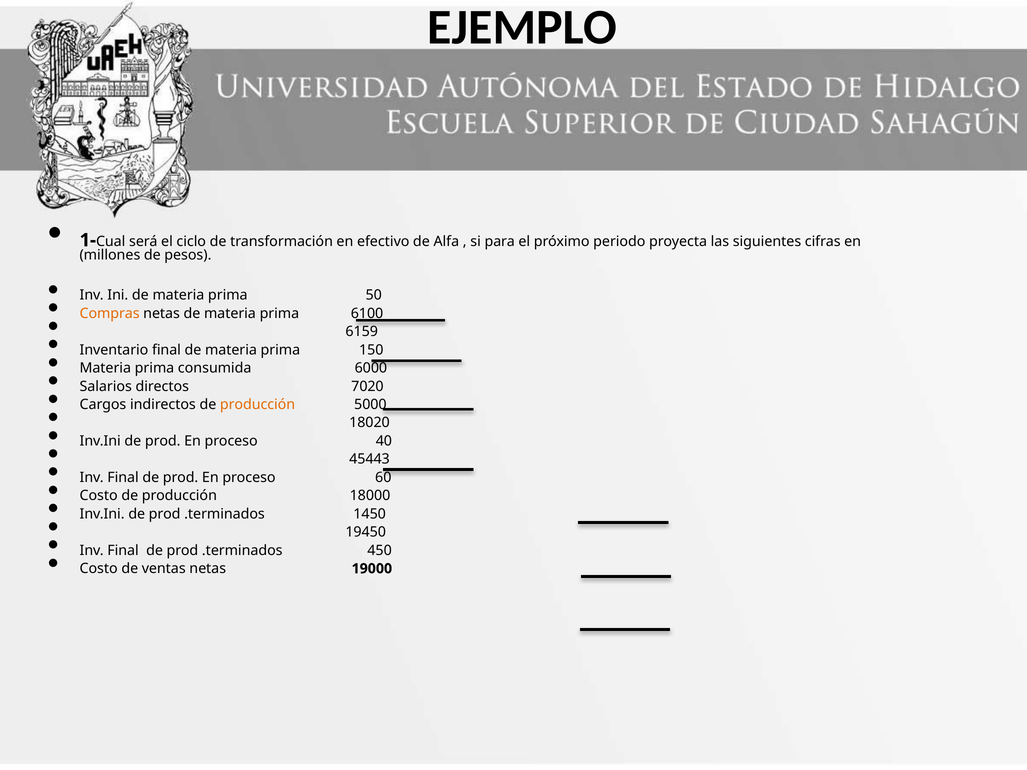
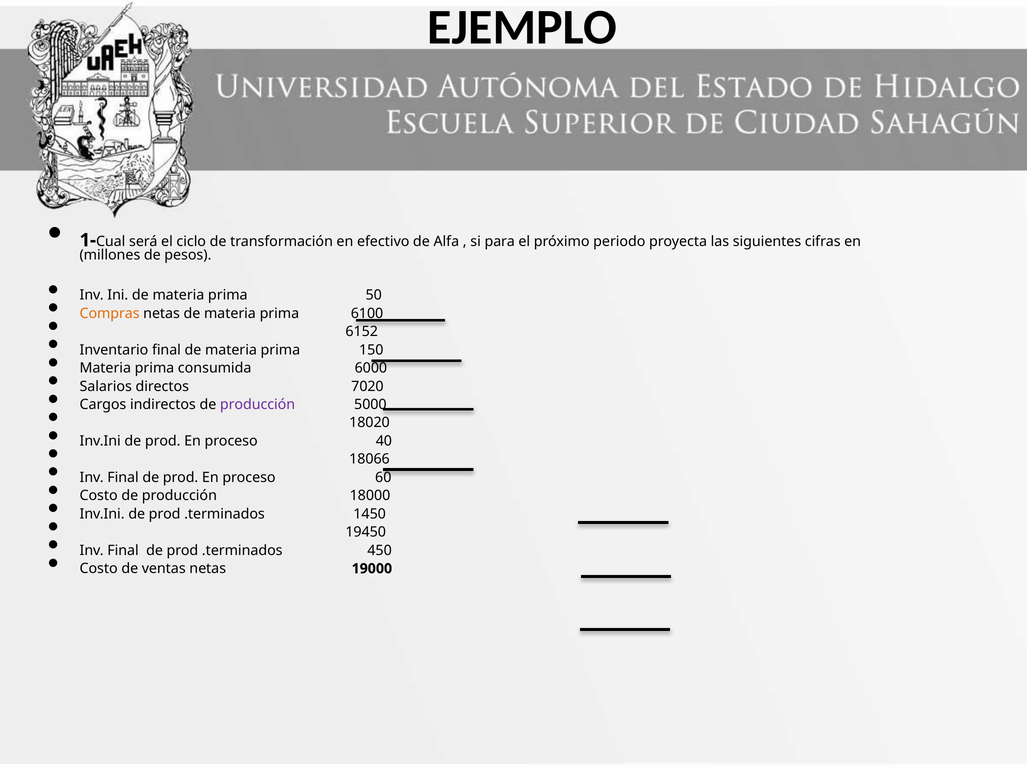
6159: 6159 -> 6152 (362, 332)
producción colour: orange -> purple (258, 405)
45443: 45443 -> 18066 (370, 459)
